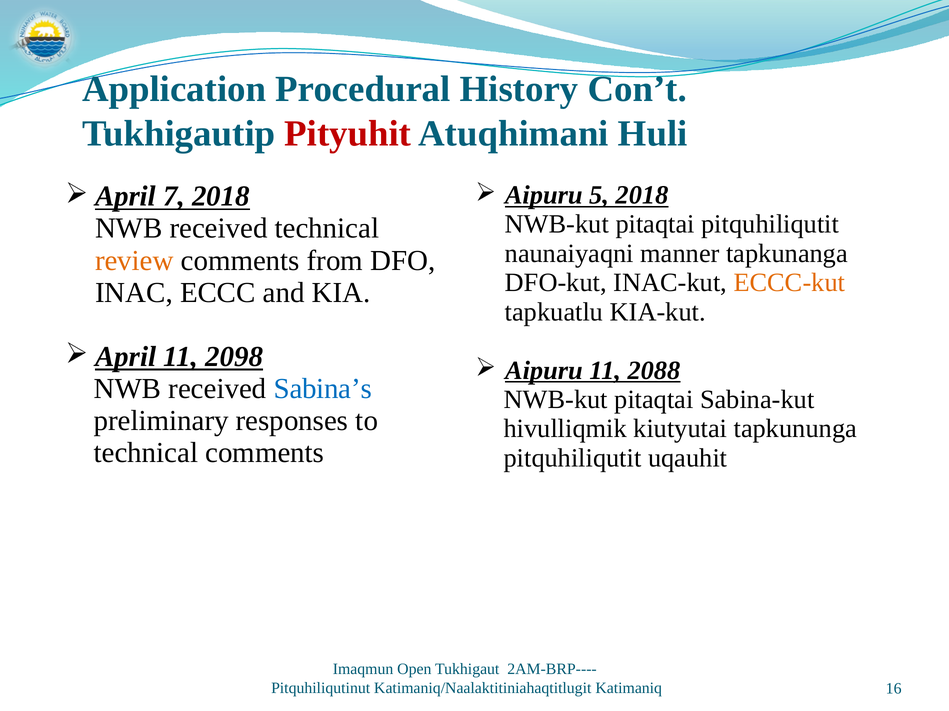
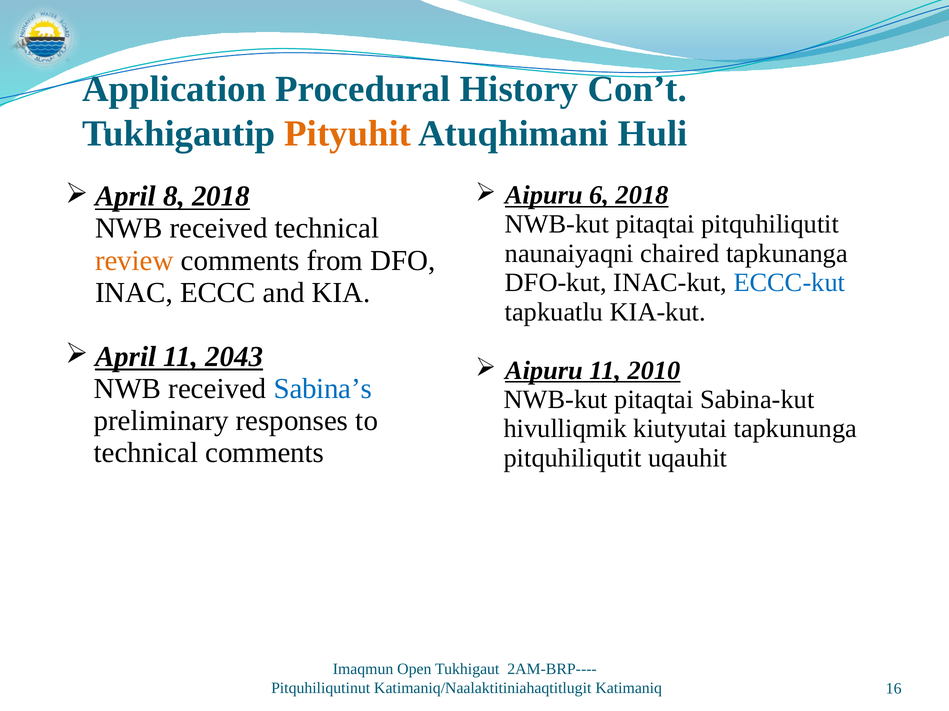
Pityuhit colour: red -> orange (348, 134)
5: 5 -> 6 (599, 195)
7: 7 -> 8 (174, 197)
manner: manner -> chaired (680, 254)
ECCC-kut colour: orange -> blue (789, 283)
2098: 2098 -> 2043 (234, 357)
2088: 2088 -> 2010 (654, 371)
